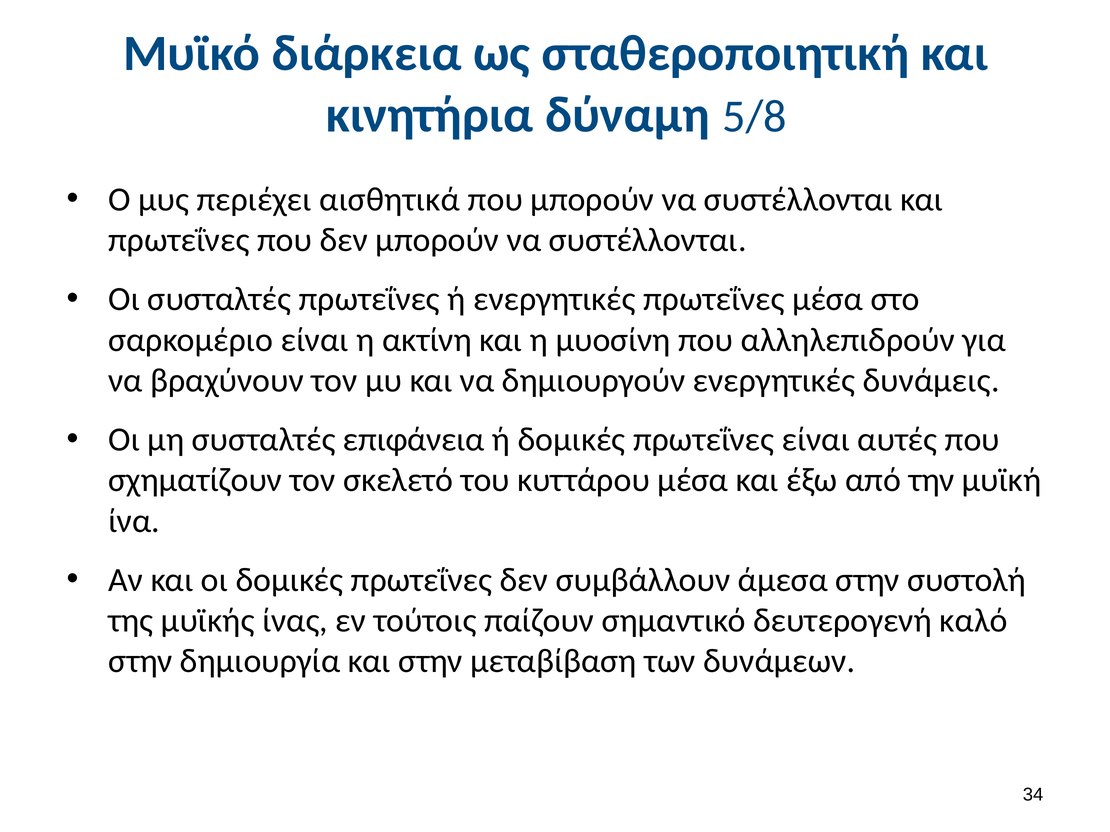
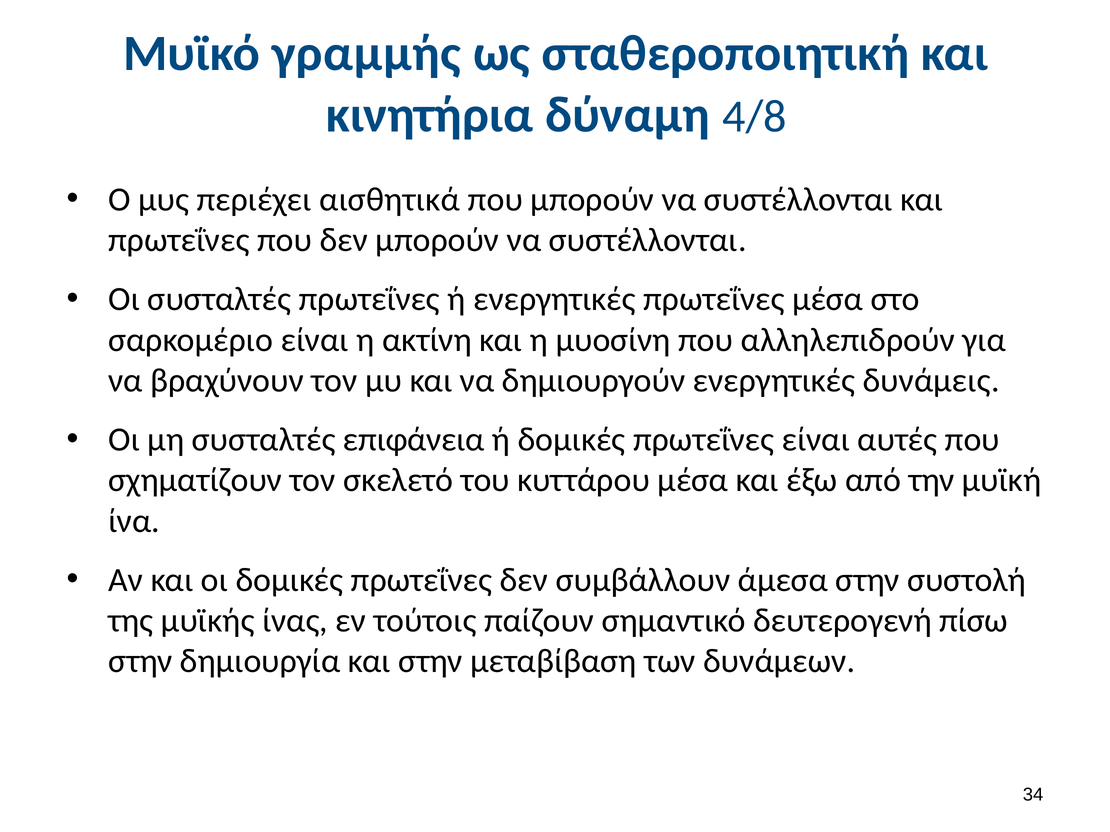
διάρκεια: διάρκεια -> γραμμής (366, 54)
5/8: 5/8 -> 4/8 (755, 116)
καλό: καλό -> πίσω (974, 621)
